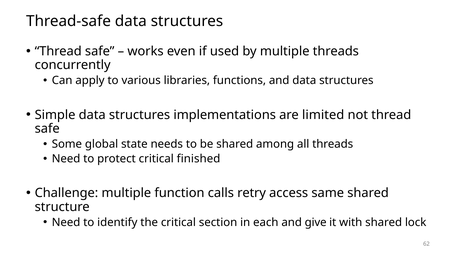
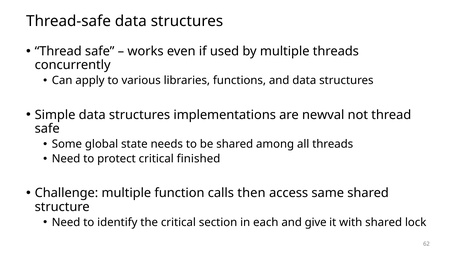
limited: limited -> newval (323, 115)
retry: retry -> then (251, 193)
